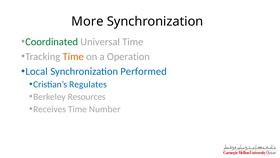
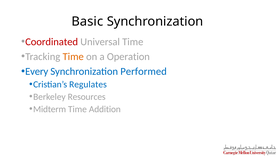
More: More -> Basic (87, 21)
Coordinated colour: green -> red (52, 42)
Local: Local -> Every (37, 71)
Receives: Receives -> Midterm (50, 109)
Number: Number -> Addition (105, 109)
